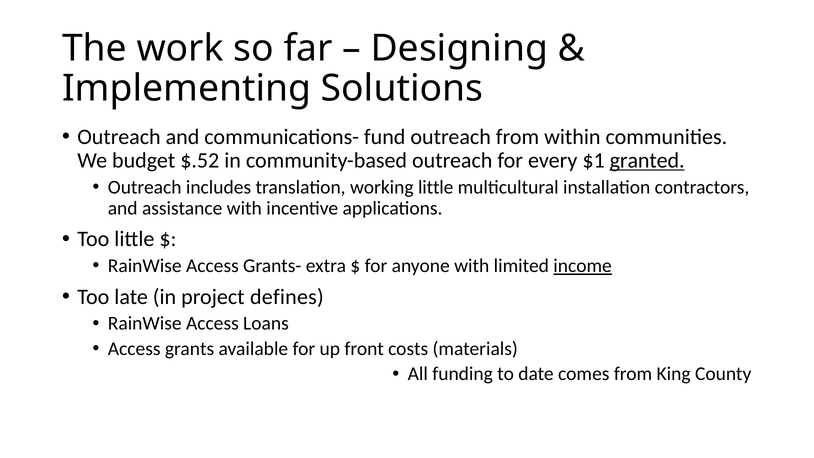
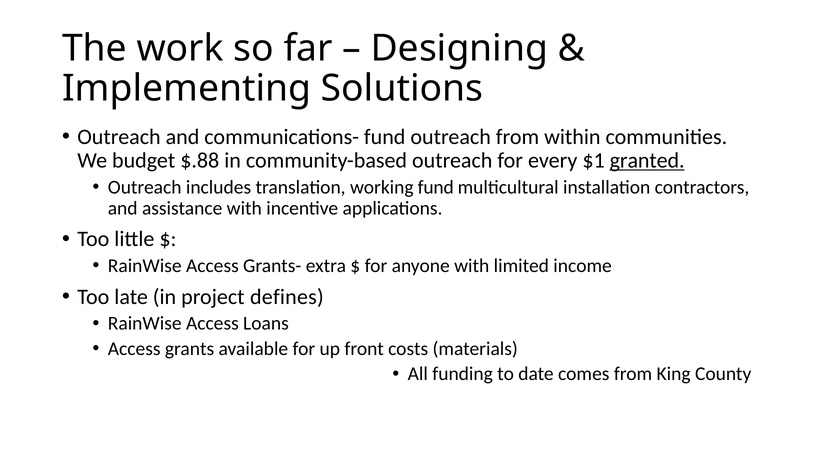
$.52: $.52 -> $.88 (200, 160)
working little: little -> fund (436, 187)
income underline: present -> none (583, 266)
